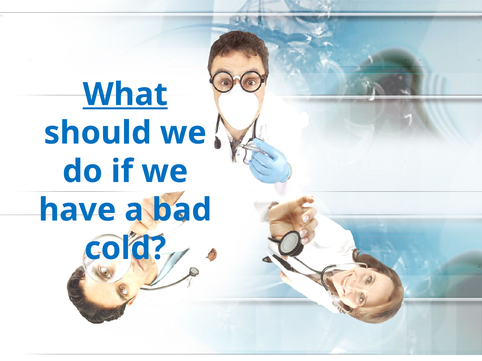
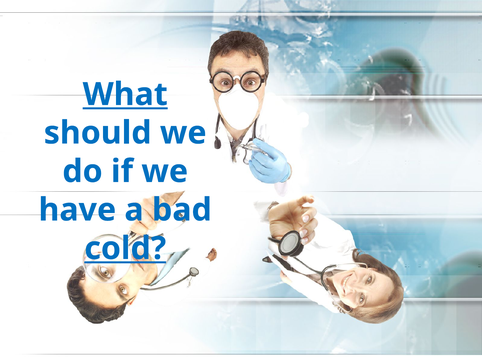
cold underline: none -> present (125, 249)
